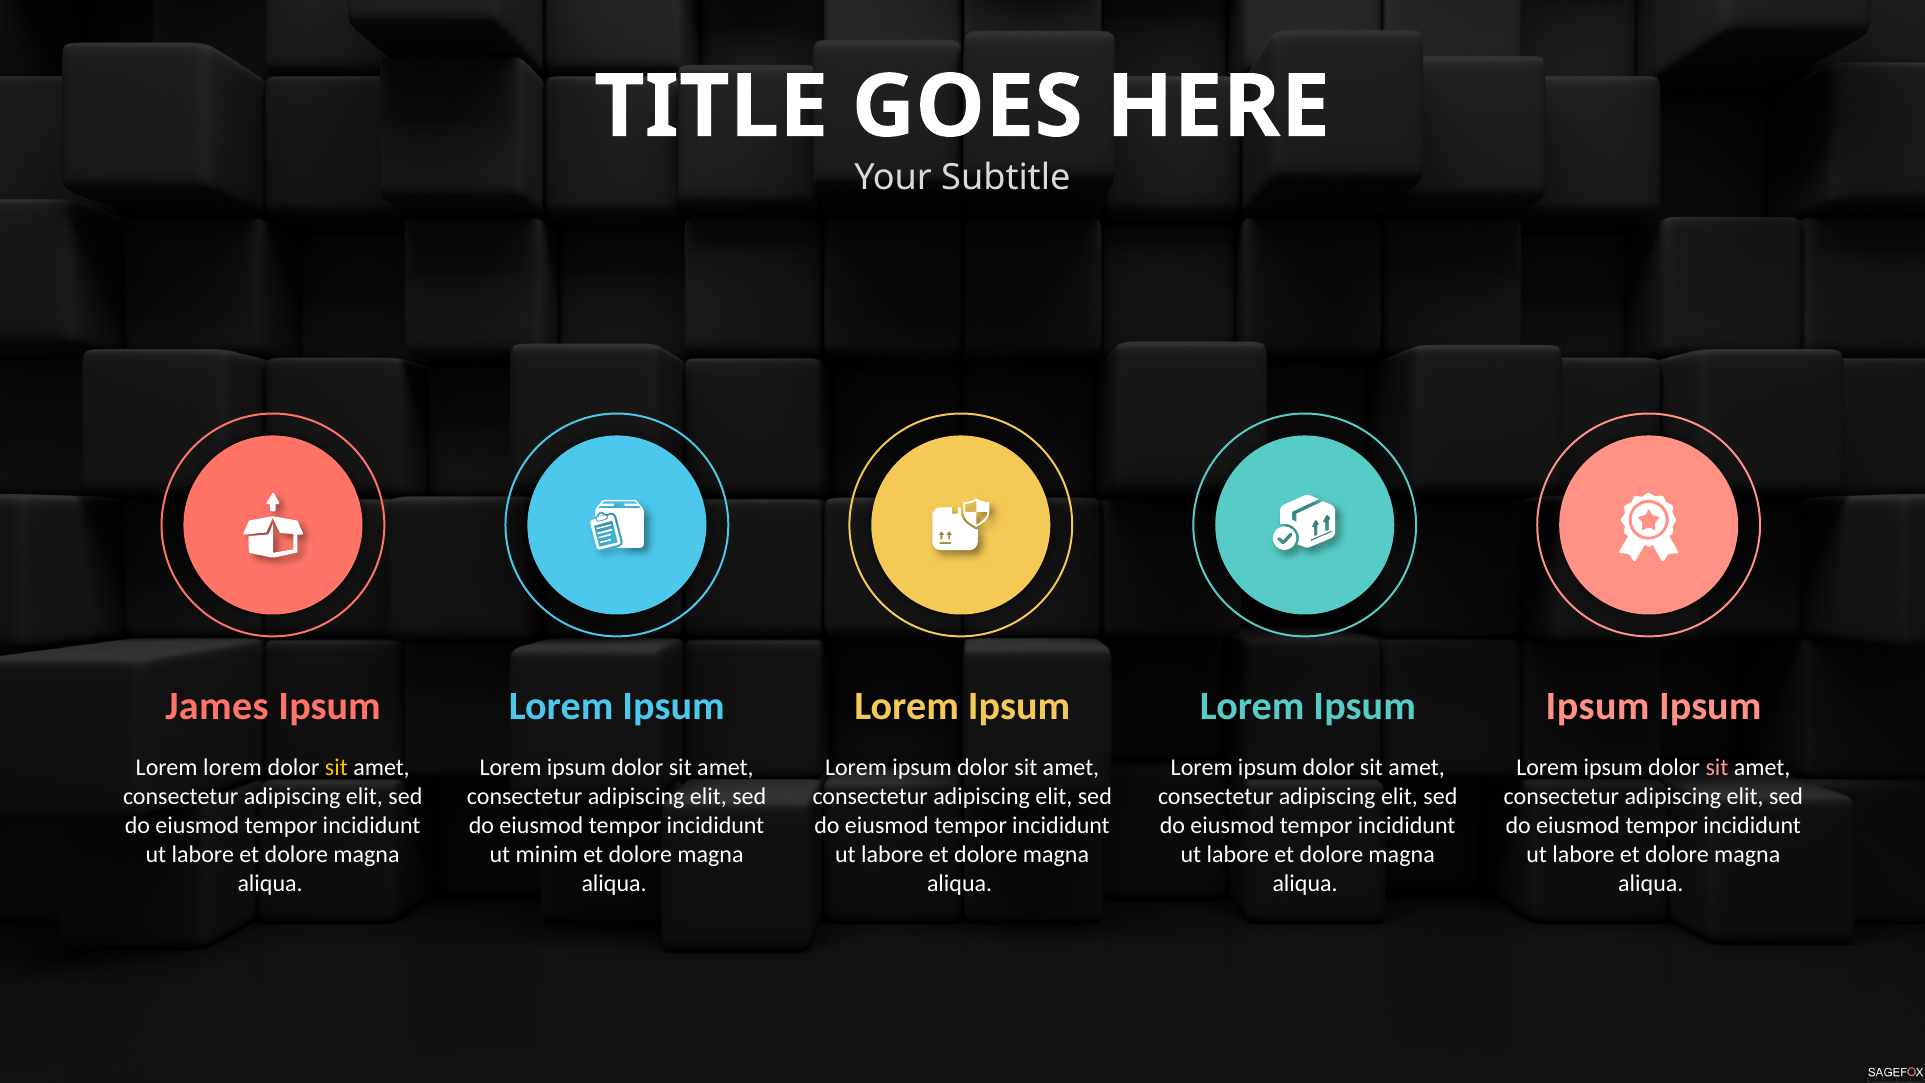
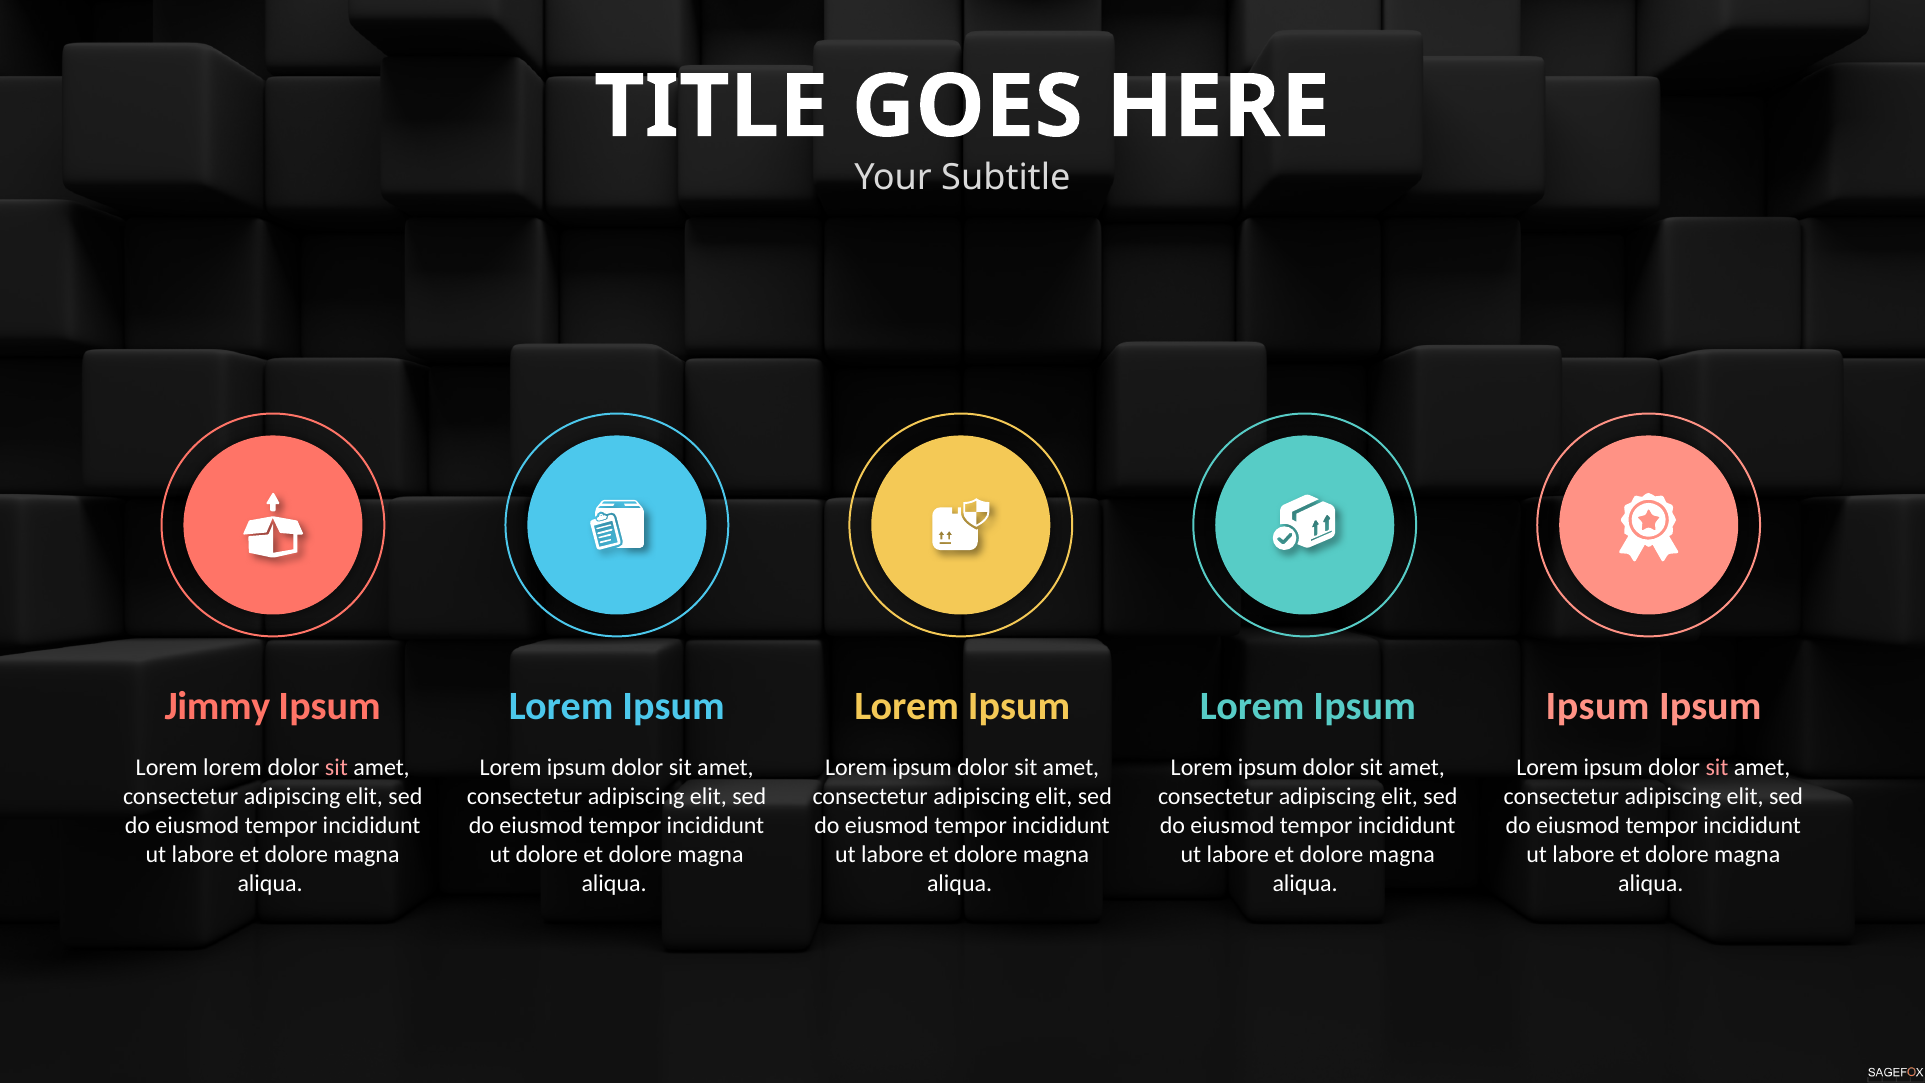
James: James -> Jimmy (217, 706)
sit colour: yellow -> pink (336, 767)
ut minim: minim -> dolore (547, 854)
